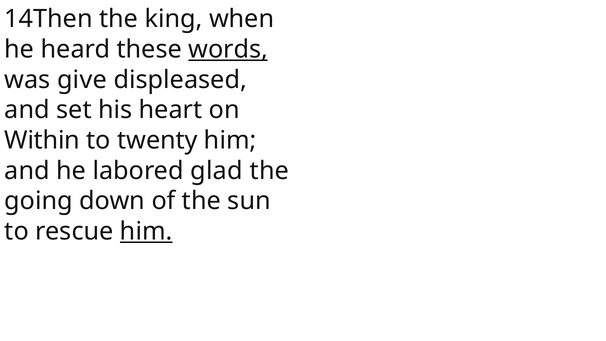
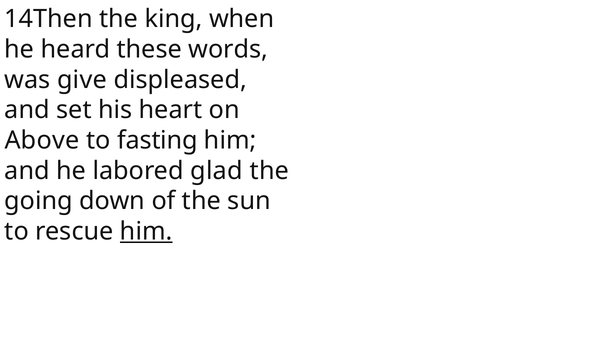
words underline: present -> none (228, 49)
Within: Within -> Above (42, 140)
twenty: twenty -> fasting (157, 140)
